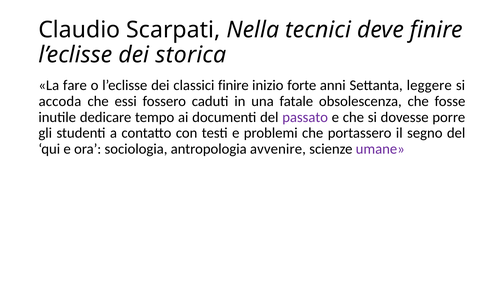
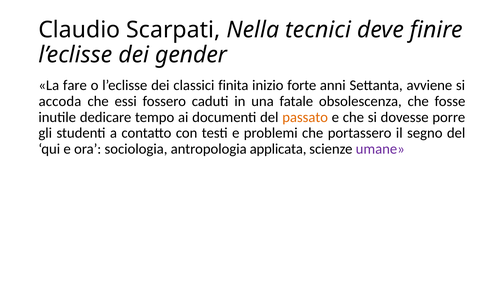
storica: storica -> gender (191, 55)
classici finire: finire -> finita (233, 85)
leggere: leggere -> avviene (429, 85)
passato colour: purple -> orange (305, 117)
avvenire: avvenire -> applicata (278, 149)
